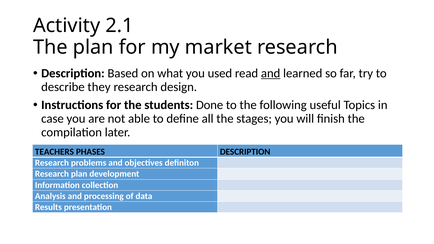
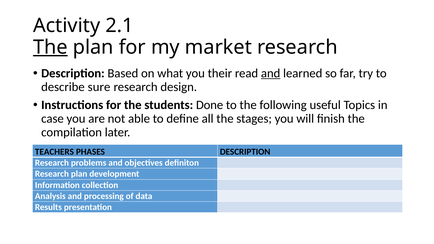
The underline: none -> present (50, 47)
used: used -> their (220, 73)
they: they -> sure (99, 87)
